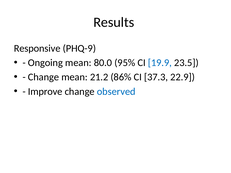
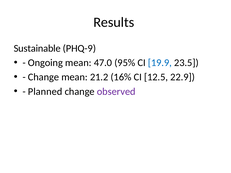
Responsive: Responsive -> Sustainable (37, 48)
80.0: 80.0 -> 47.0 (103, 63)
86%: 86% -> 16% (121, 77)
37.3: 37.3 -> 12.5 (156, 77)
Improve: Improve -> Planned (45, 92)
observed colour: blue -> purple (116, 92)
